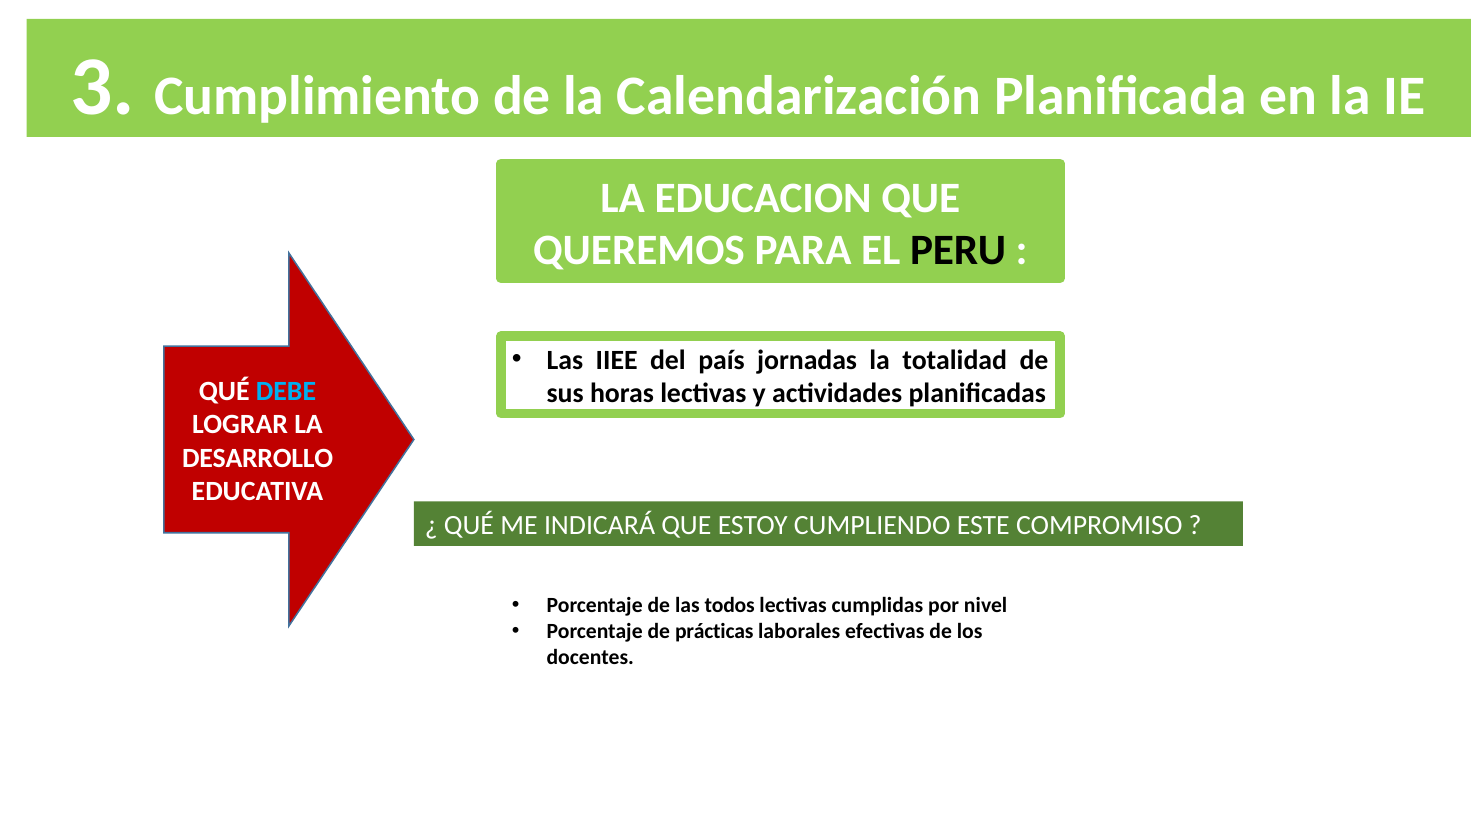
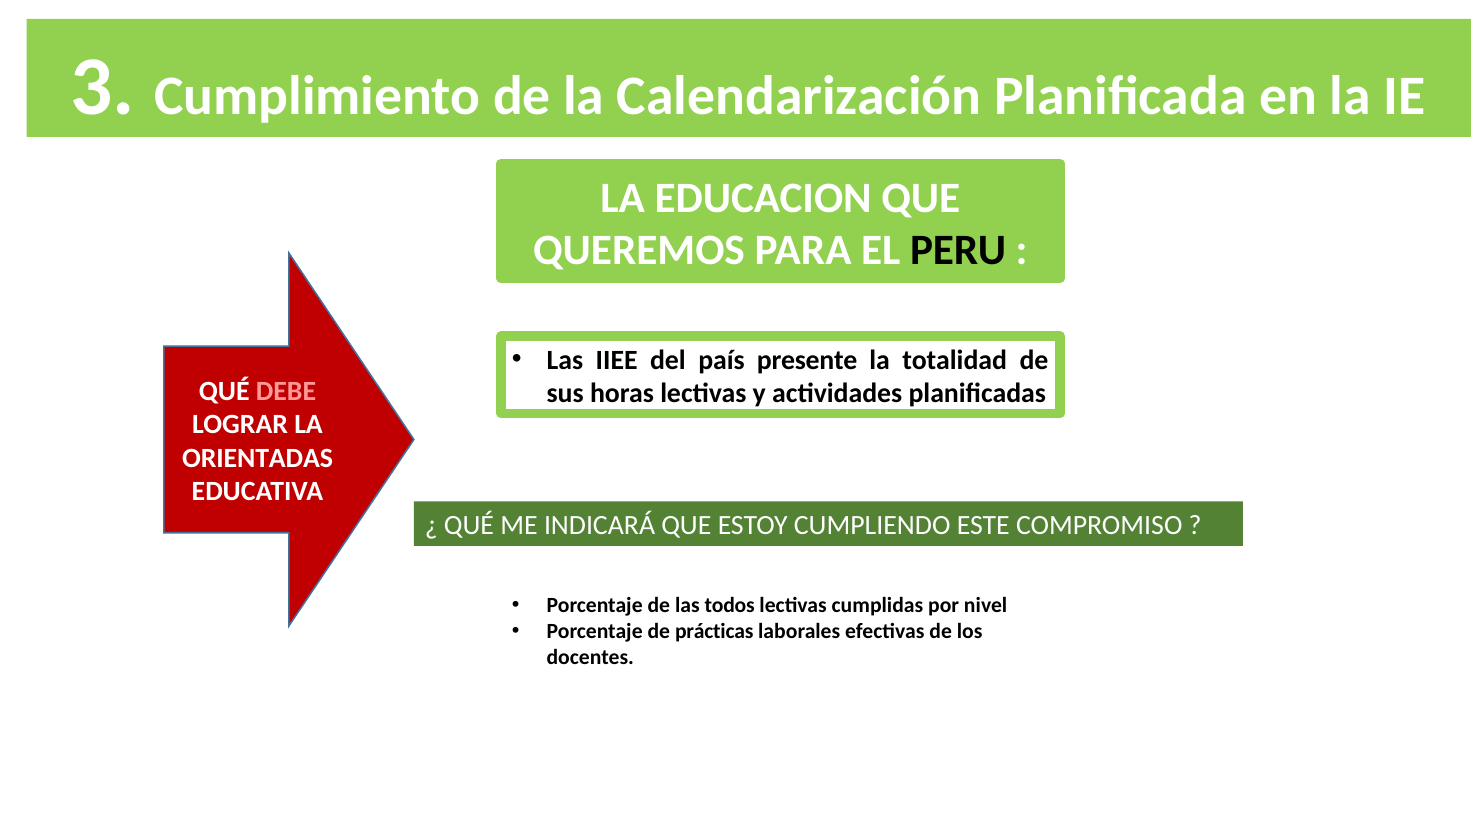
jornadas: jornadas -> presente (807, 360)
DEBE colour: light blue -> pink (286, 391)
DESARROLLO: DESARROLLO -> ORIENTADAS (258, 458)
